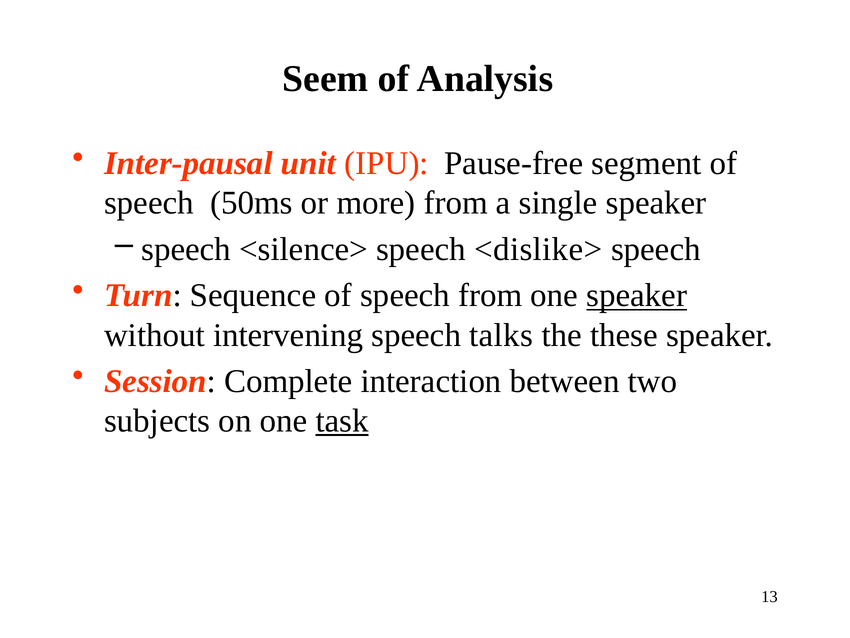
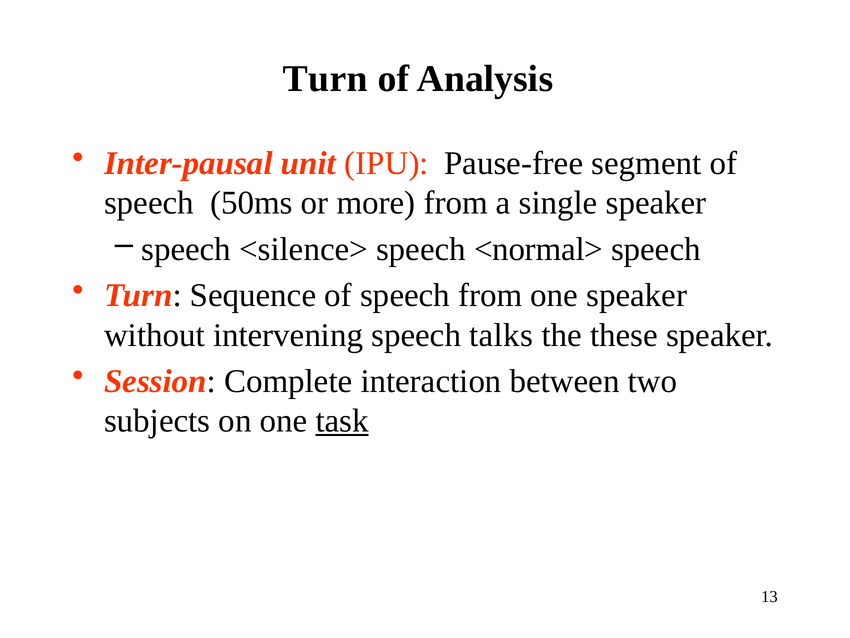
Seem: Seem -> Turn (325, 79)
<dislike>: <dislike> -> <normal> (539, 249)
speaker underline: present -> none (637, 295)
